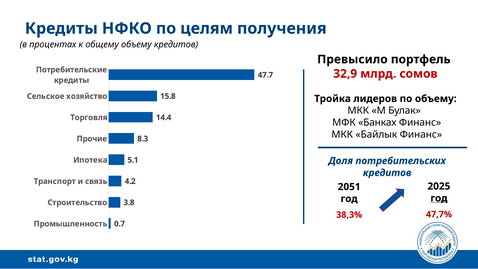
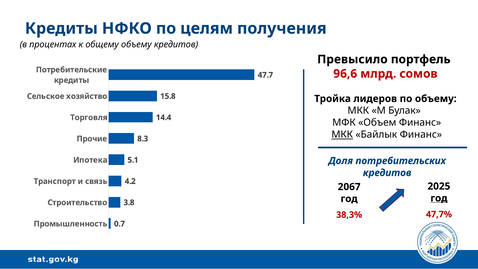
32,9: 32,9 -> 96,6 (345, 74)
Банках: Банках -> Объем (377, 123)
МКК underline: none -> present (342, 135)
2051: 2051 -> 2067 (349, 187)
